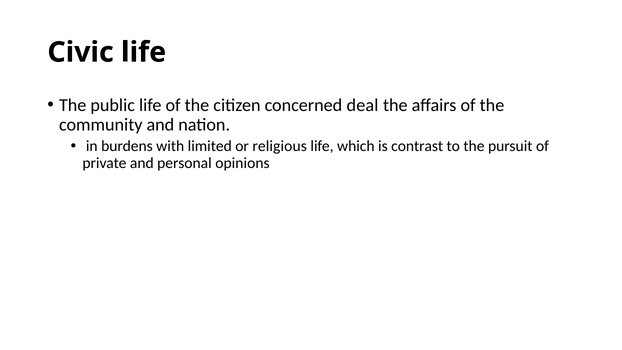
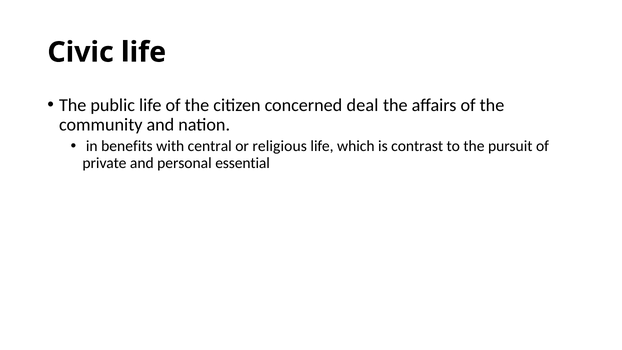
burdens: burdens -> benefits (127, 146)
limited: limited -> central (210, 146)
opinions: opinions -> essential (243, 163)
